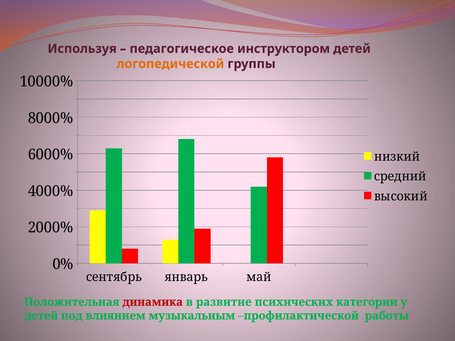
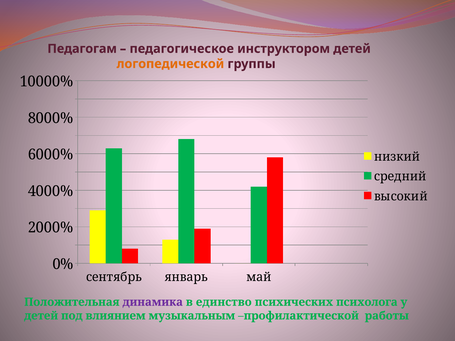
Используя: Используя -> Педагогам (82, 49)
динамика colour: red -> purple (153, 302)
развитие: развитие -> единство (224, 302)
категории: категории -> психолога (367, 302)
